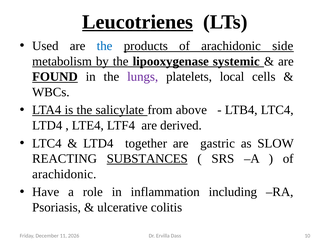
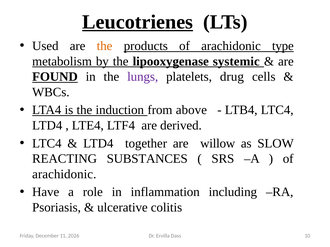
the colour: blue -> orange (105, 46)
side: side -> type (283, 46)
local: local -> drug (232, 77)
salicylate: salicylate -> induction (120, 110)
gastric: gastric -> willow (218, 144)
SUBSTANCES underline: present -> none (147, 159)
